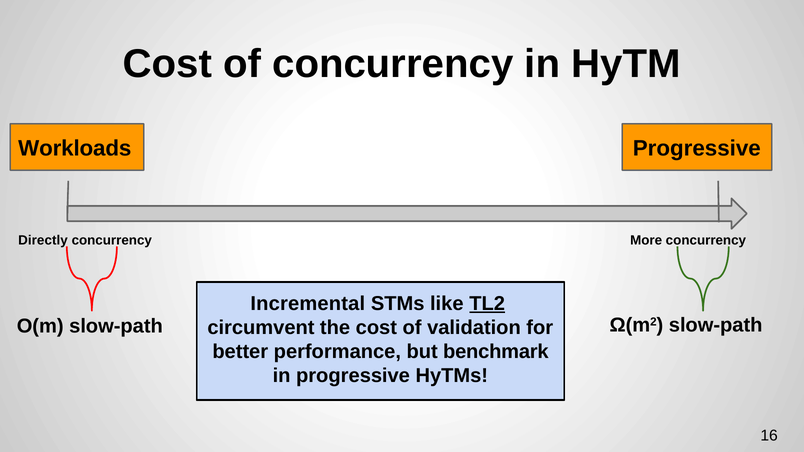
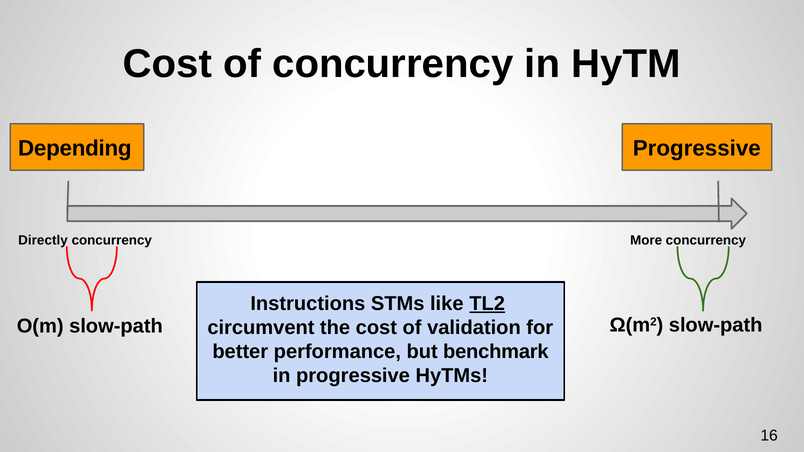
Workloads: Workloads -> Depending (75, 149)
Incremental: Incremental -> Instructions (308, 304)
